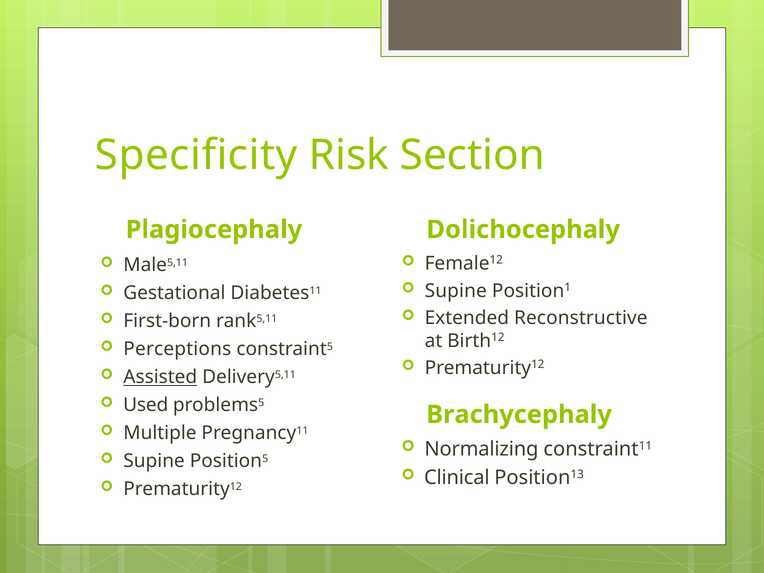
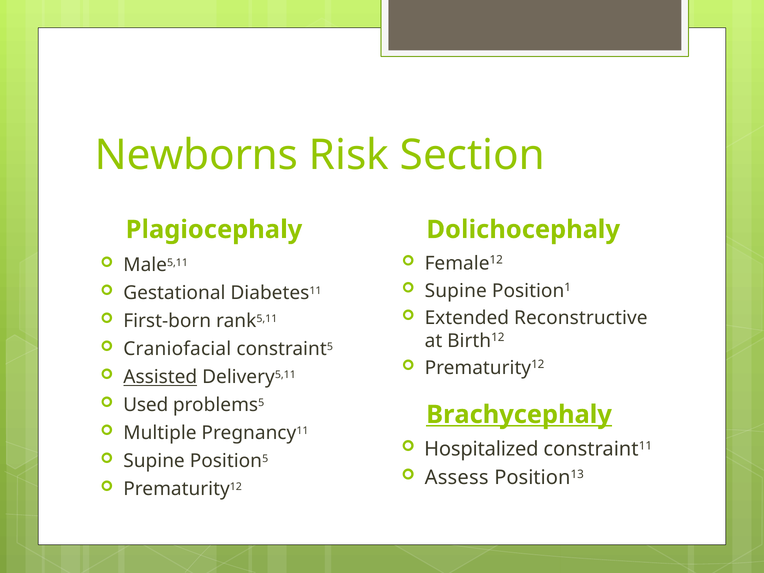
Specificity: Specificity -> Newborns (196, 155)
Perceptions: Perceptions -> Craniofacial (177, 349)
Brachycephaly underline: none -> present (519, 415)
Normalizing: Normalizing -> Hospitalized (481, 449)
Clinical: Clinical -> Assess (457, 478)
